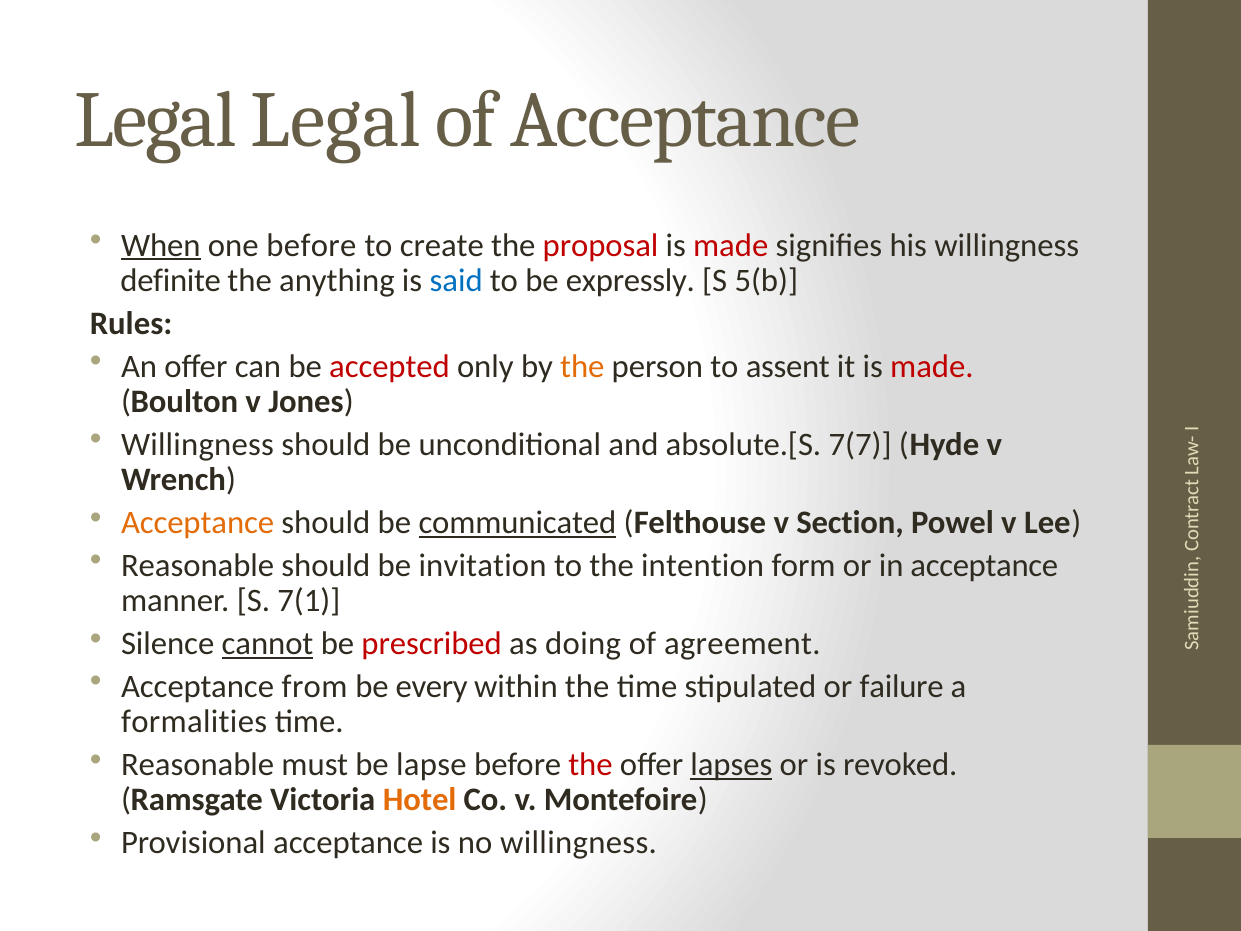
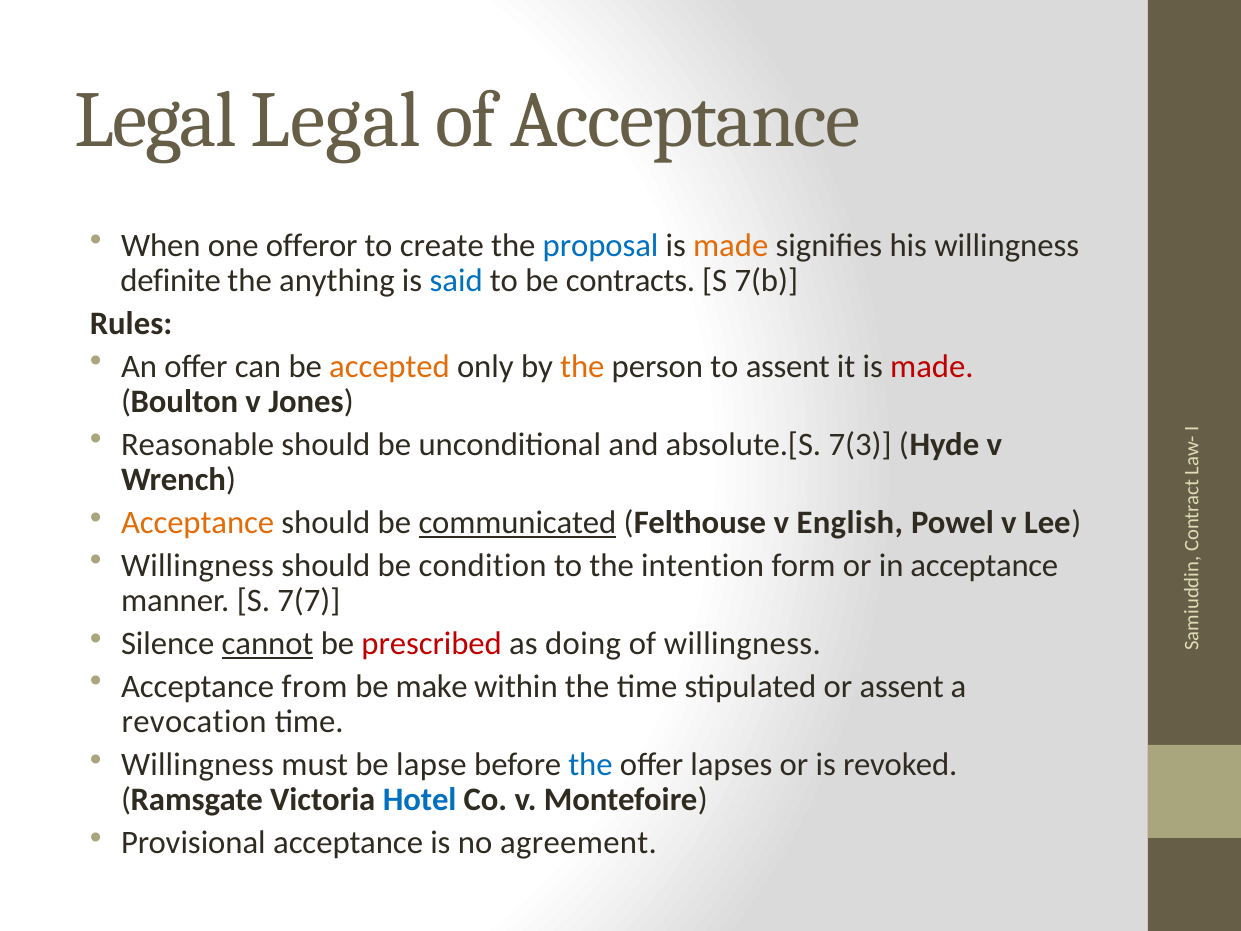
When underline: present -> none (161, 245)
one before: before -> offeror (312, 245)
proposal colour: red -> blue (601, 245)
made colour: red -> orange (731, 245)
expressly: expressly -> contracts (631, 281)
5(b: 5(b -> 7(b (766, 281)
accepted colour: red -> orange (389, 366)
Willingness: Willingness -> Reasonable (198, 444)
7(7: 7(7 -> 7(3 (860, 444)
Section: Section -> English (850, 523)
Reasonable: Reasonable -> Willingness (197, 565)
invitation: invitation -> condition (483, 565)
7(1: 7(1 -> 7(7 (309, 601)
of agreement: agreement -> willingness (742, 644)
every: every -> make (432, 686)
or failure: failure -> assent (902, 686)
formalities: formalities -> revocation (194, 722)
Reasonable: Reasonable -> Willingness (197, 765)
the colour: red -> blue (591, 765)
lapses underline: present -> none (731, 765)
Hotel colour: orange -> blue (420, 800)
no willingness: willingness -> agreement (579, 843)
